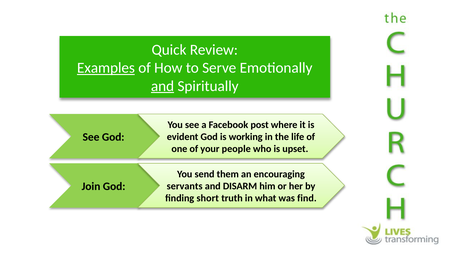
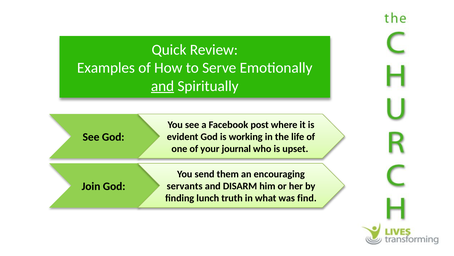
Examples underline: present -> none (106, 68)
people: people -> journal (236, 149)
short: short -> lunch (208, 198)
